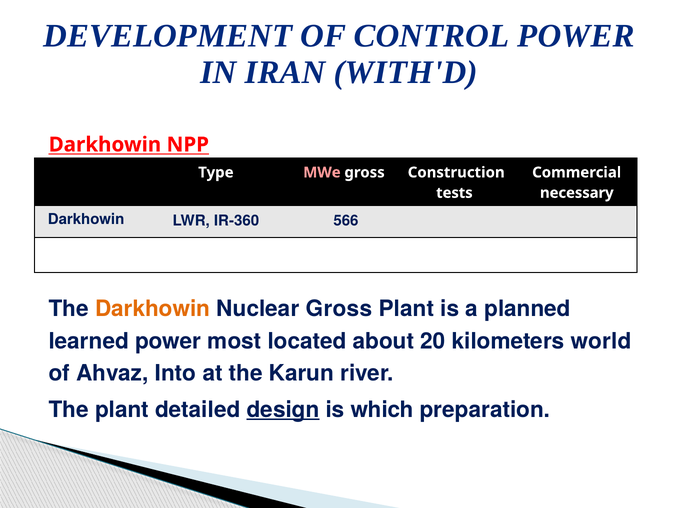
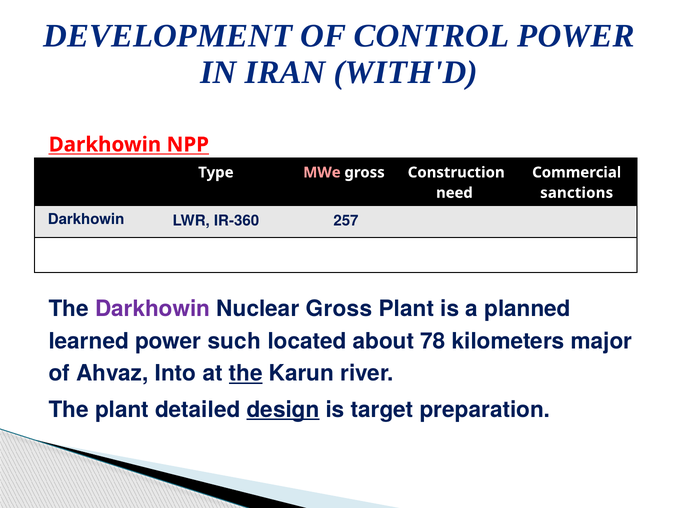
tests: tests -> need (454, 193)
necessary: necessary -> sanctions (577, 193)
566: 566 -> 257 (346, 221)
Darkhowin colour: orange -> purple (153, 309)
most: most -> such (234, 341)
20: 20 -> 78 (433, 341)
world: world -> major (601, 341)
the underline: none -> present (246, 373)
which: which -> target (382, 409)
